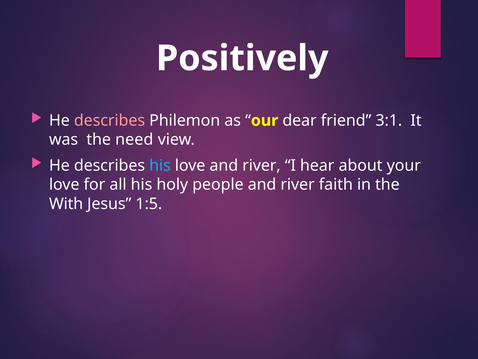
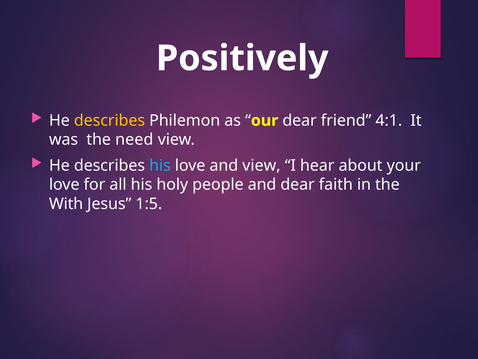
describes colour: pink -> yellow (110, 120)
3:1: 3:1 -> 4:1 (389, 120)
love and river: river -> view (261, 165)
people and river: river -> dear (298, 184)
